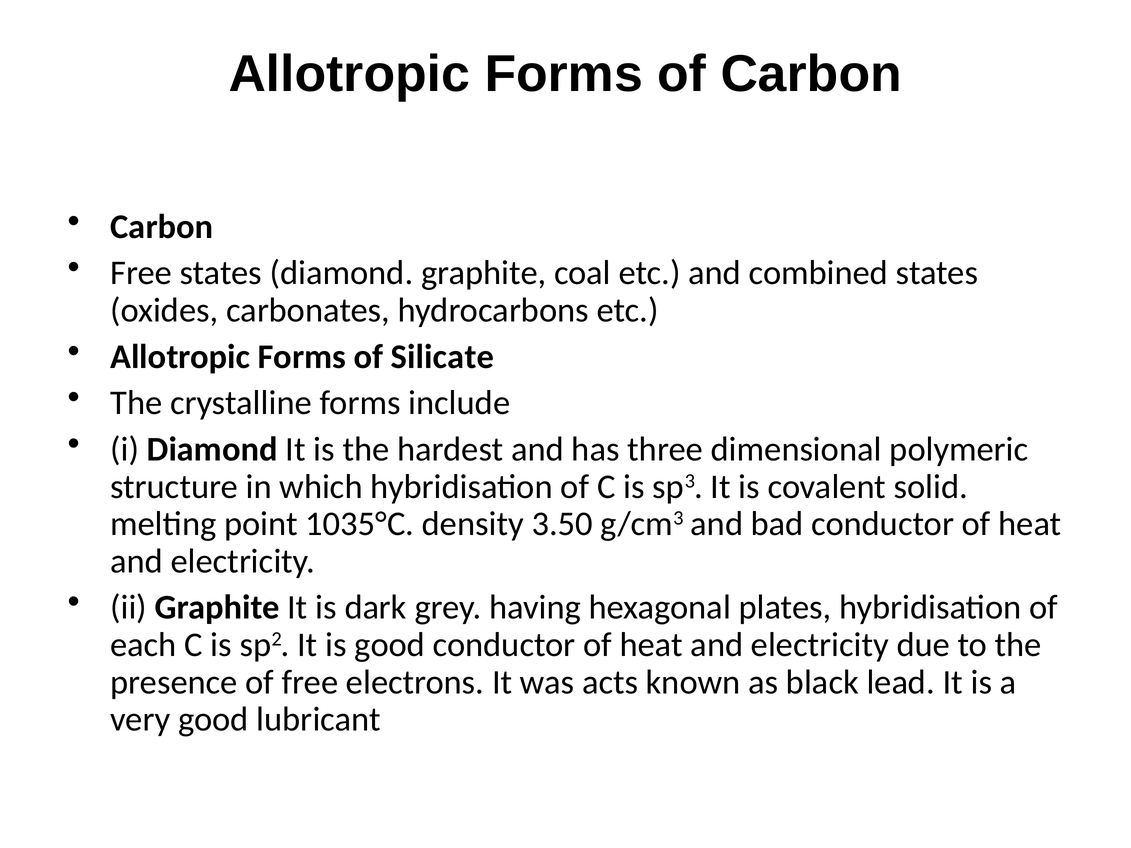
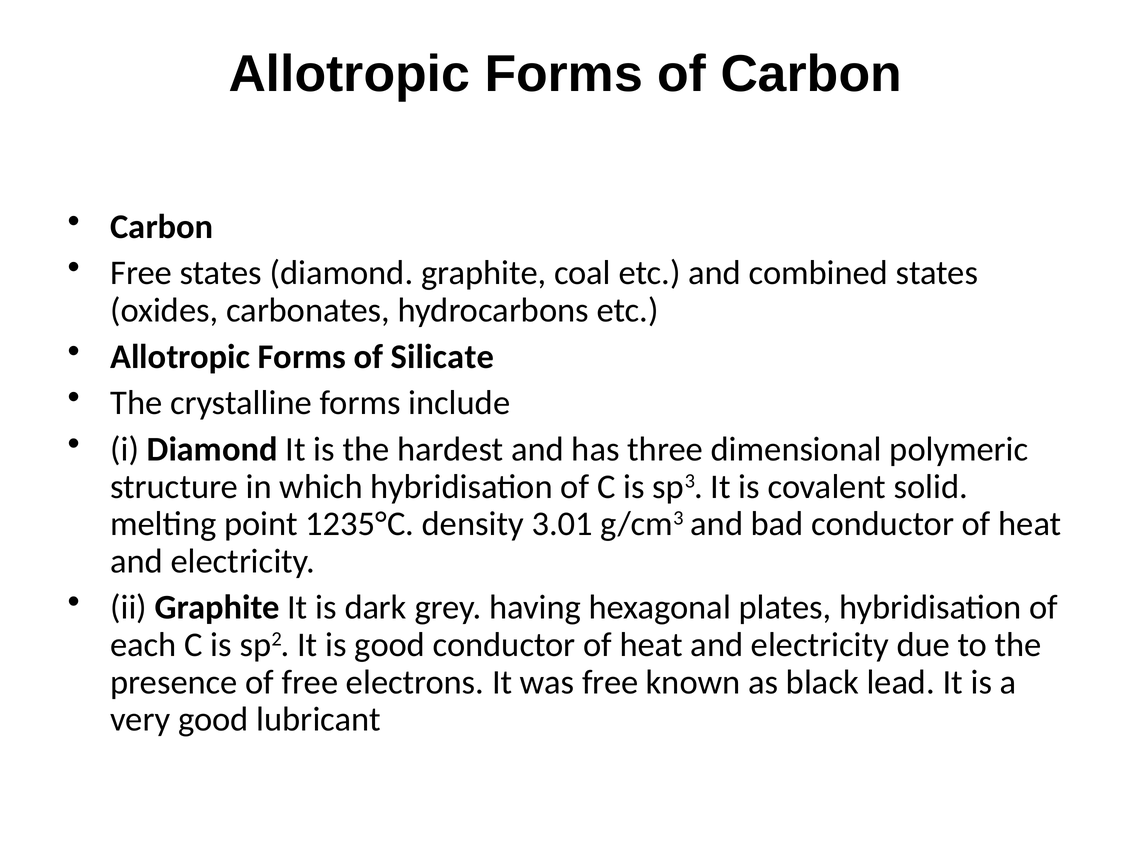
1035°C: 1035°C -> 1235°C (360, 524)
3.50: 3.50 -> 3.01 (562, 524)
was acts: acts -> free (610, 682)
